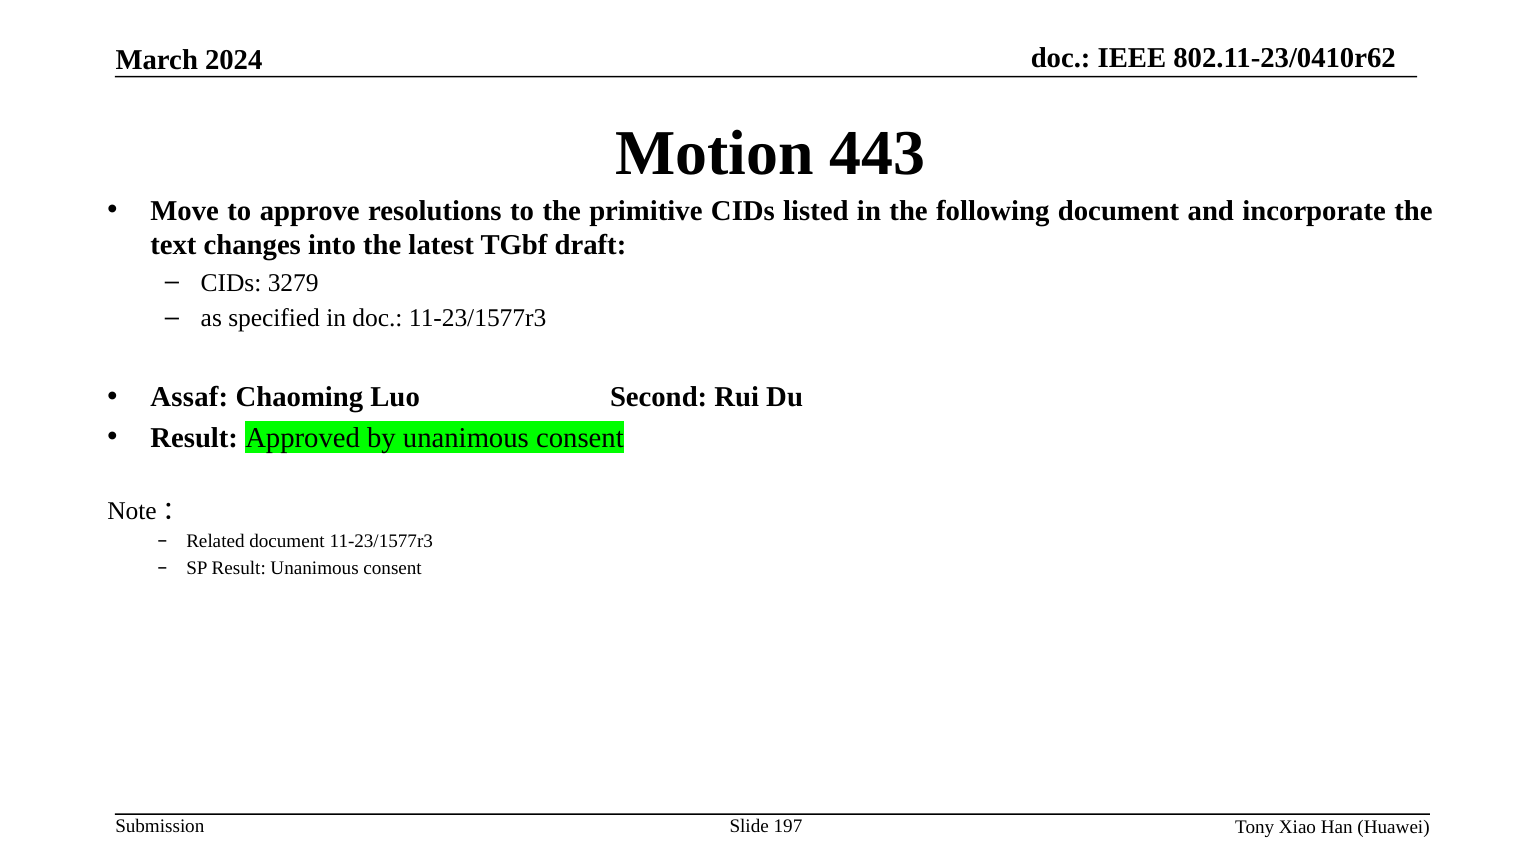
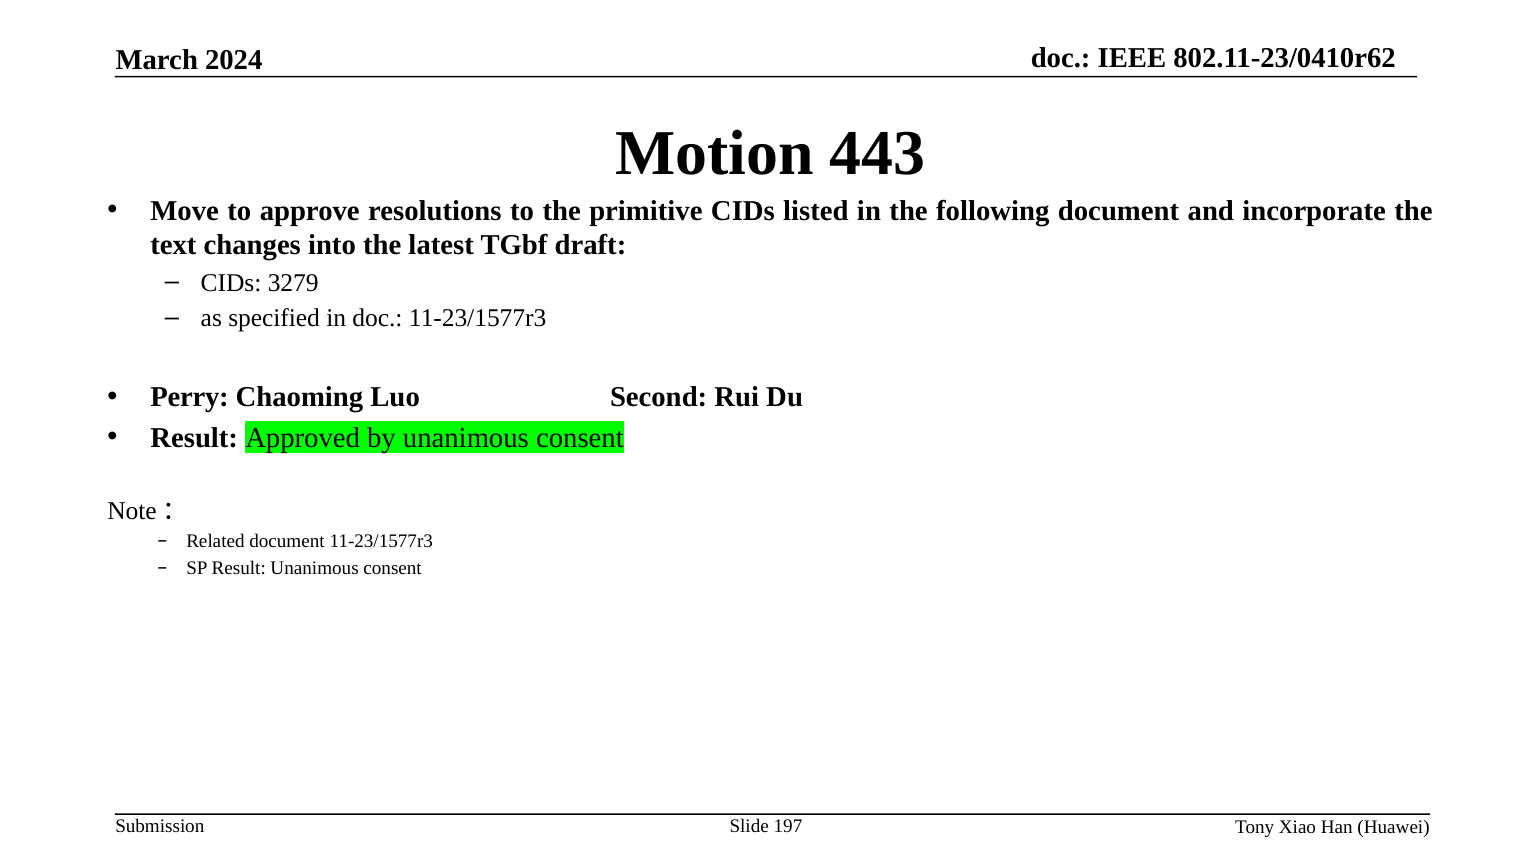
Assaf: Assaf -> Perry (190, 397)
